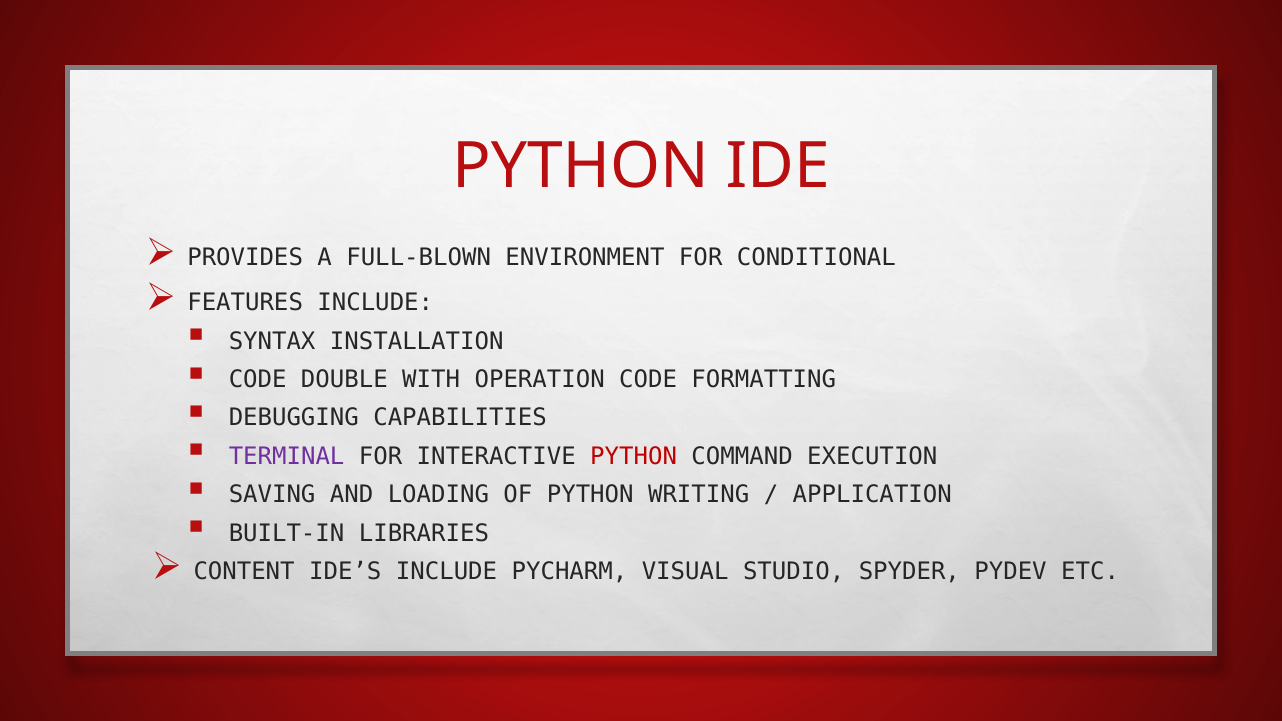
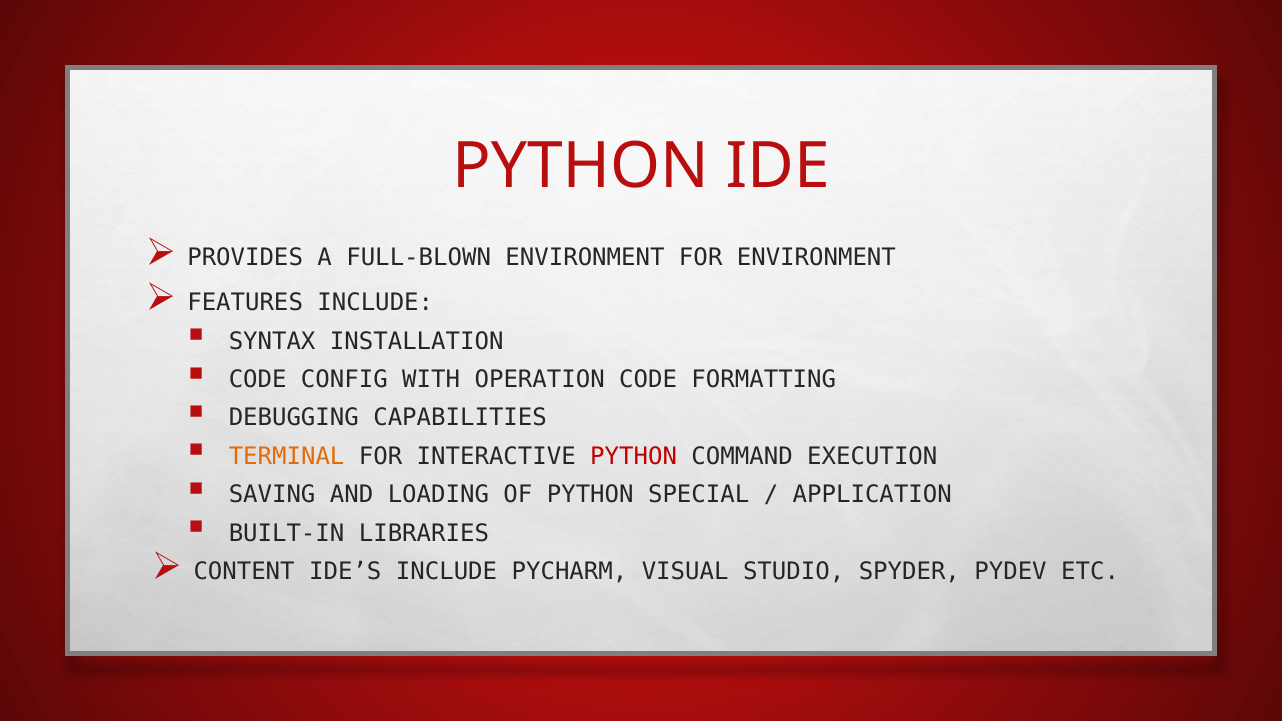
FOR CONDITIONAL: CONDITIONAL -> ENVIRONMENT (816, 258)
DOUBLE: DOUBLE -> CONFIG (344, 380)
TERMINAL colour: purple -> orange (287, 456)
WRITING: WRITING -> SPECIAL (699, 495)
